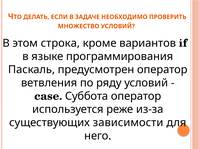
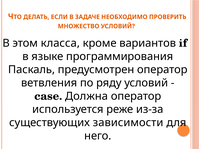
строка: строка -> класса (60, 43)
Суббота: Суббота -> Должна (86, 96)
